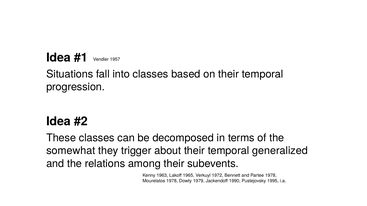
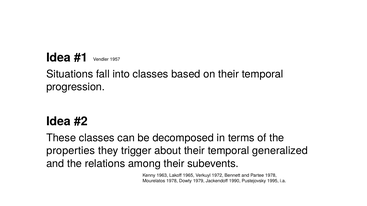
somewhat: somewhat -> properties (71, 151)
